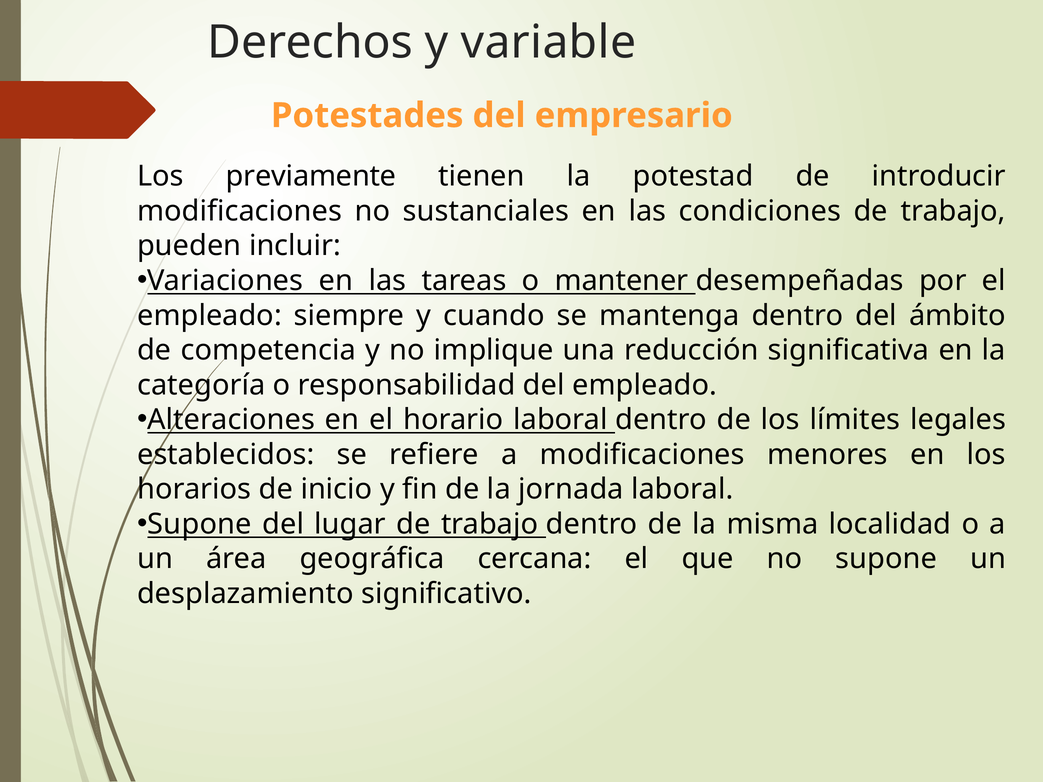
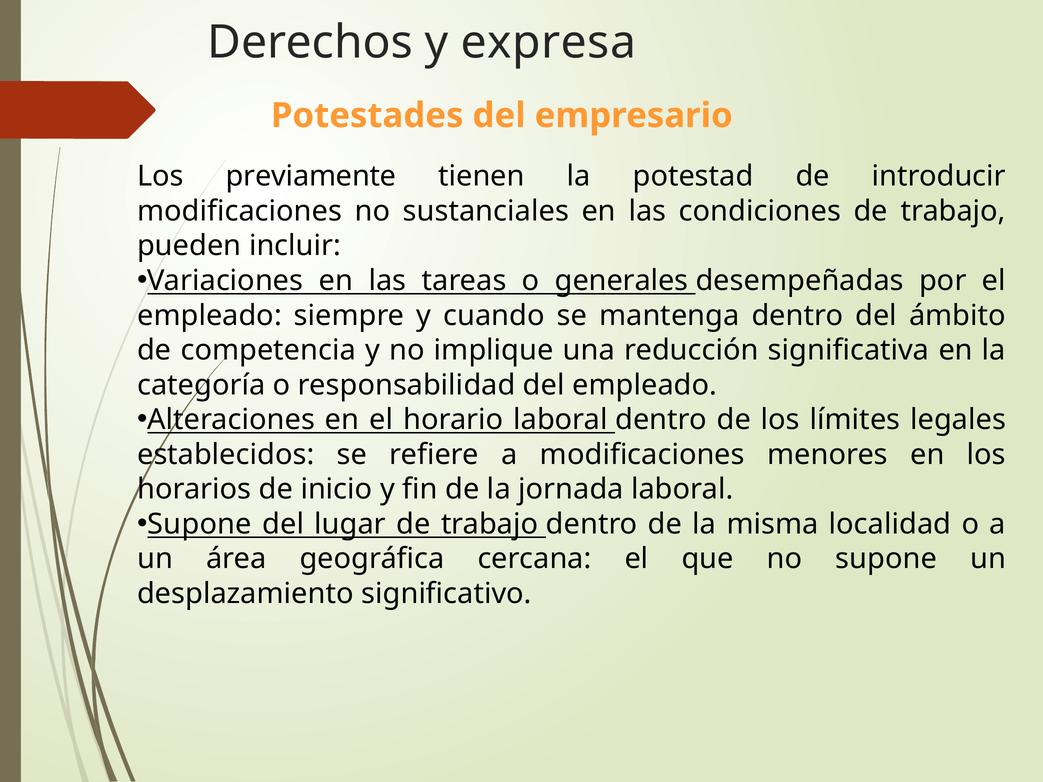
variable: variable -> expresa (548, 43)
mantener: mantener -> generales (622, 281)
